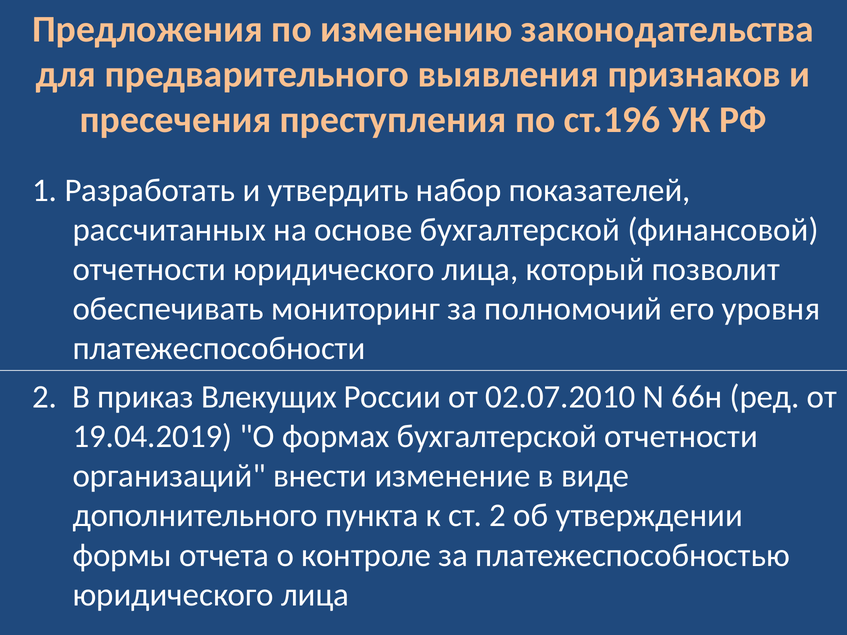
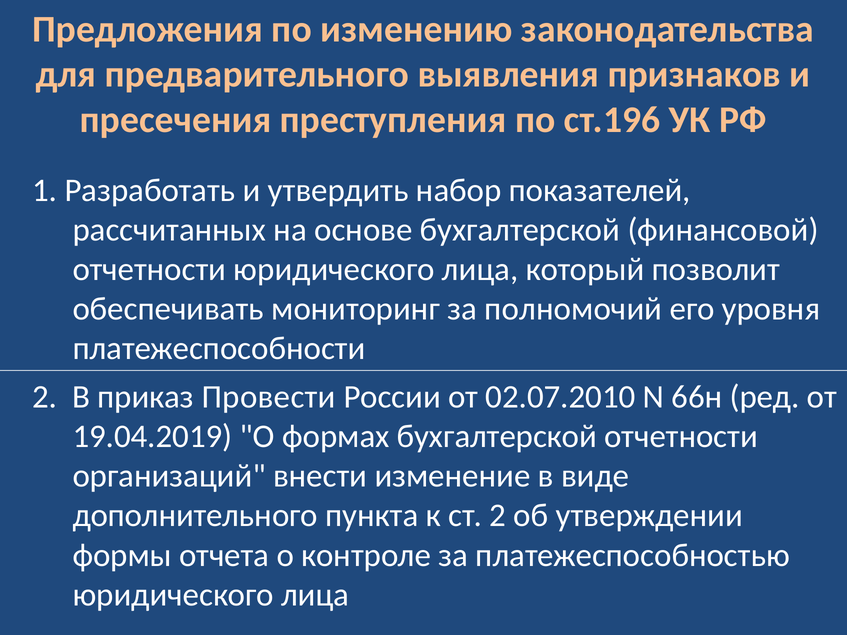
Влекущих: Влекущих -> Провести (269, 397)
